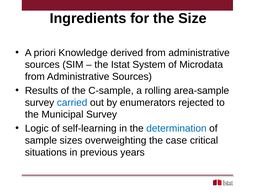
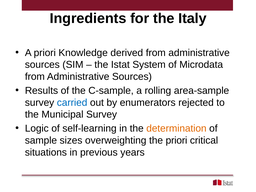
Size: Size -> Italy (192, 18)
determination colour: blue -> orange (176, 128)
the case: case -> priori (176, 140)
